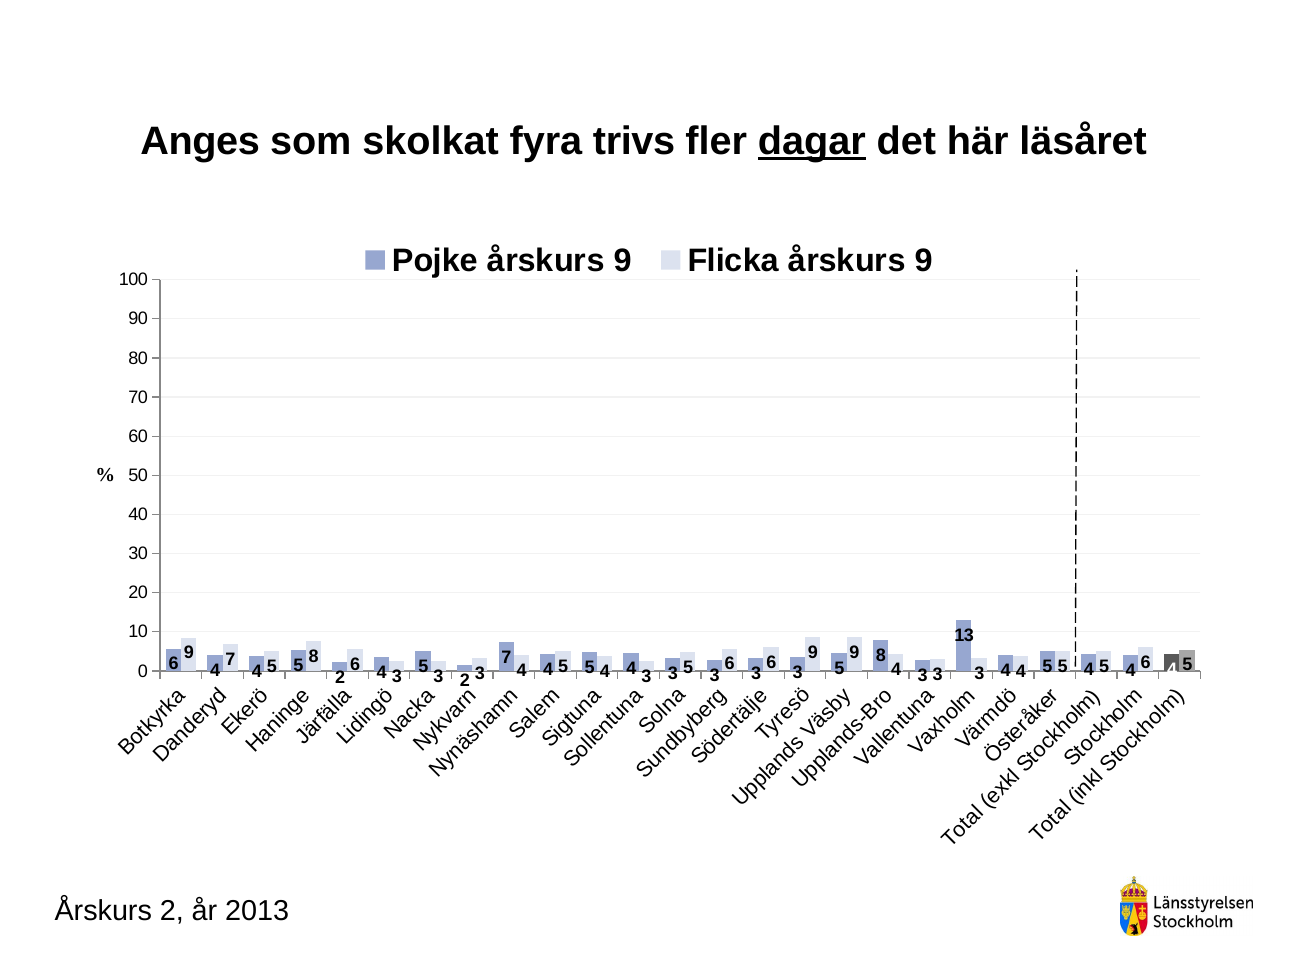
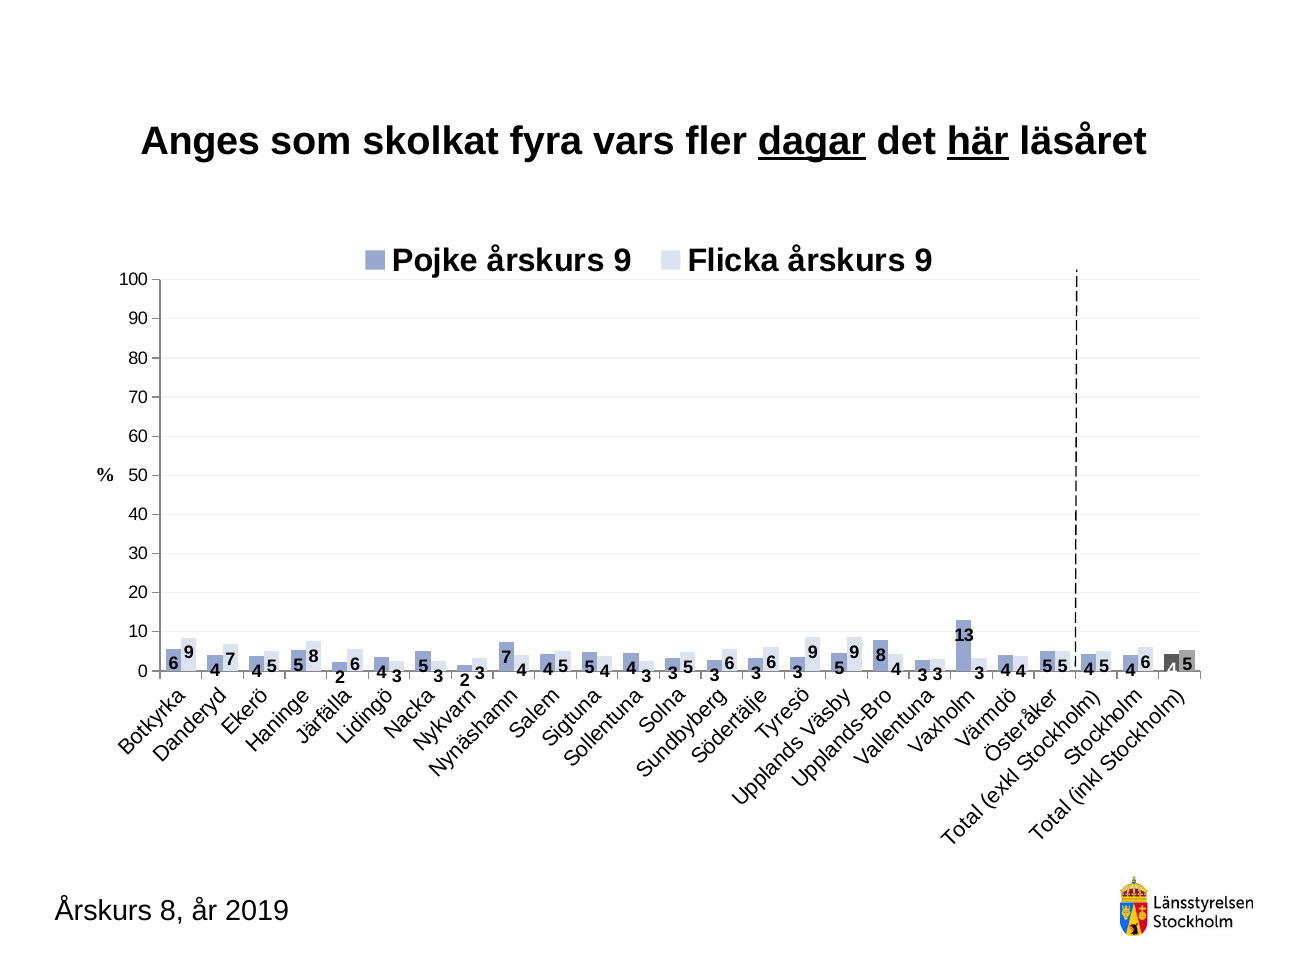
trivs: trivs -> vars (634, 141)
här underline: none -> present (978, 141)
Årskurs 2: 2 -> 8 (172, 911)
2013: 2013 -> 2019 (257, 911)
